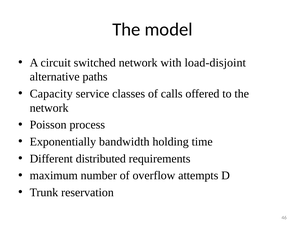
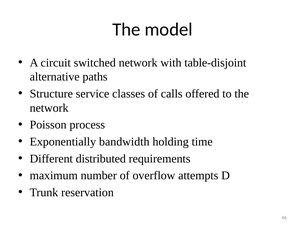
load-disjoint: load-disjoint -> table-disjoint (215, 63)
Capacity: Capacity -> Structure (51, 94)
